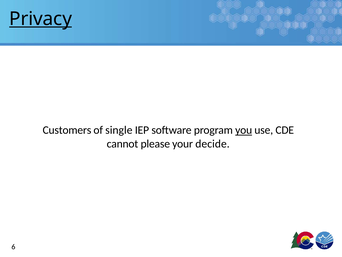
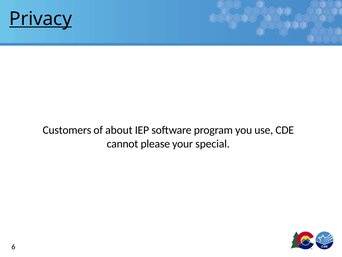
single: single -> about (119, 130)
you underline: present -> none (244, 130)
decide: decide -> special (213, 144)
